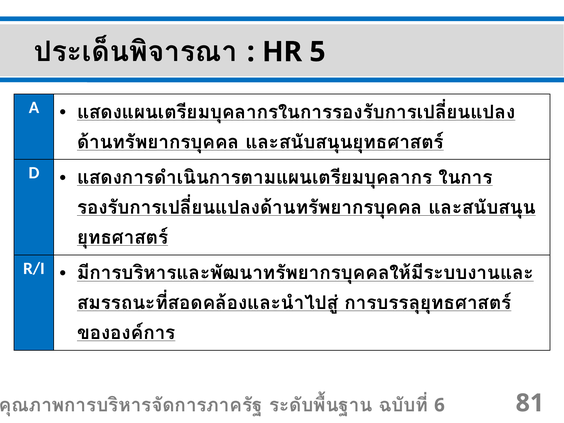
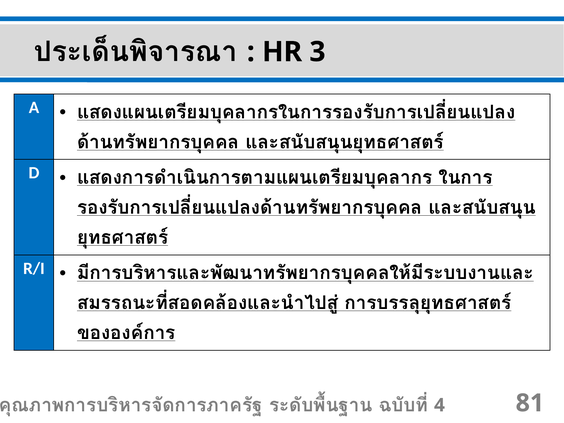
5: 5 -> 3 (317, 52)
6: 6 -> 4 (439, 405)
